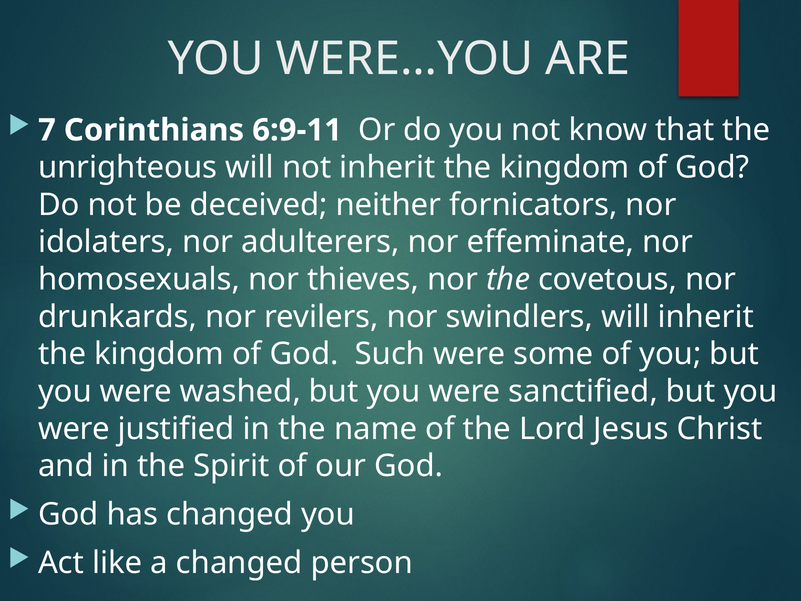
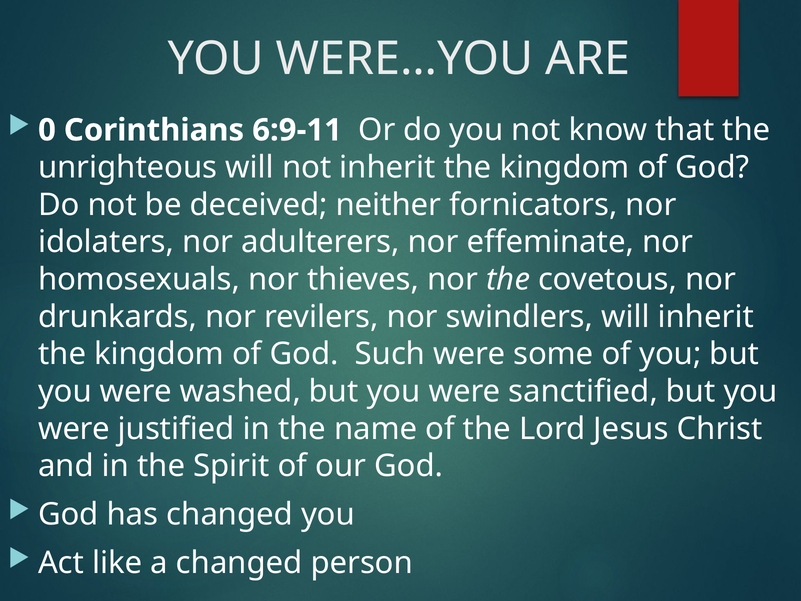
7: 7 -> 0 (47, 130)
